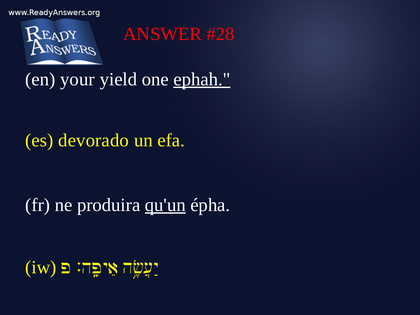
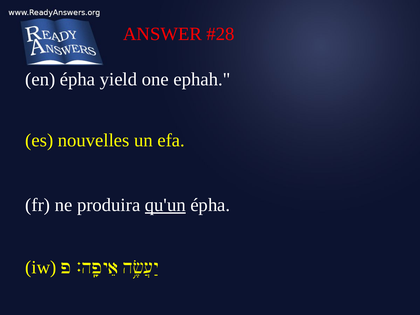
en your: your -> épha (78, 79)
ephah underline: present -> none (202, 79)
devorado: devorado -> nouvelles (94, 140)
